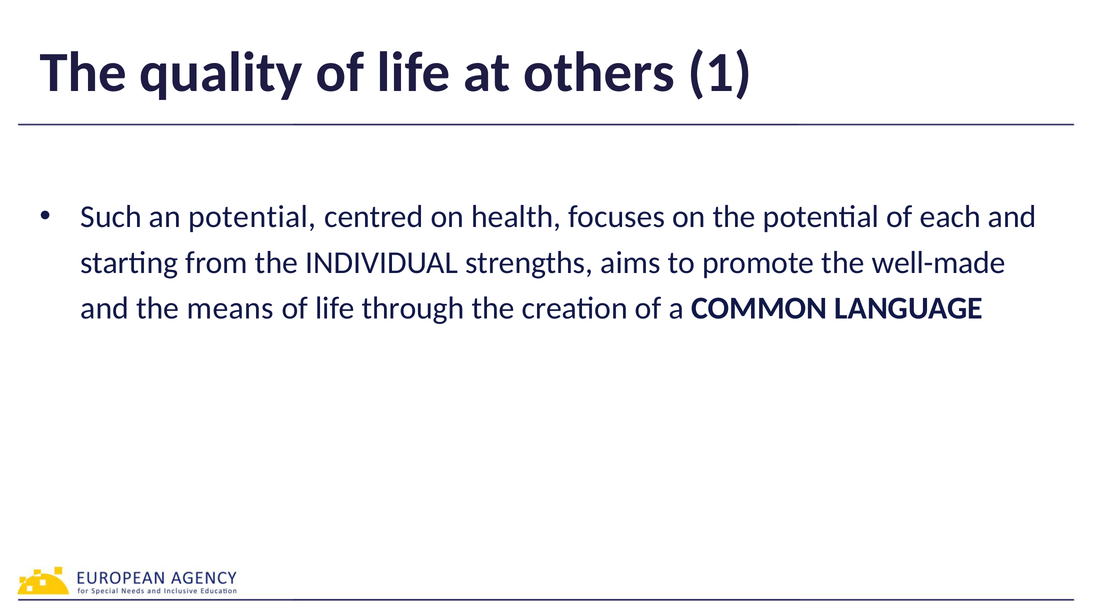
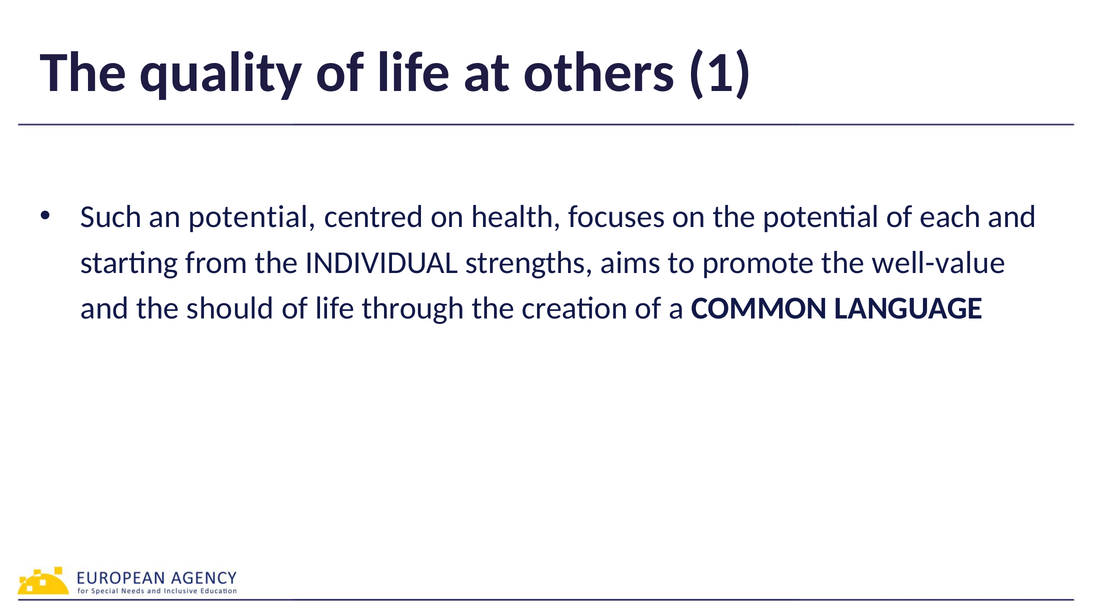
well-made: well-made -> well-value (939, 263)
means: means -> should (230, 309)
